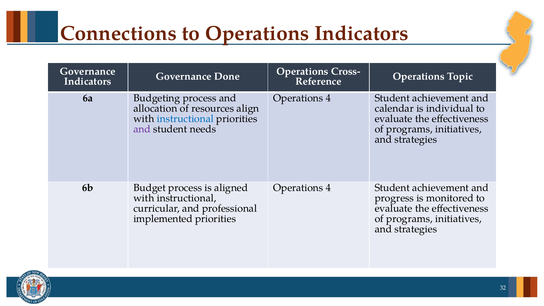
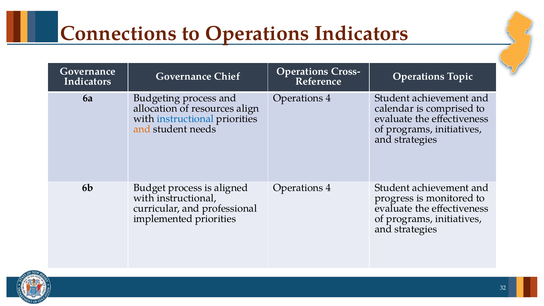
Done: Done -> Chief (227, 76)
individual: individual -> comprised (450, 109)
and colour: purple -> orange (142, 129)
